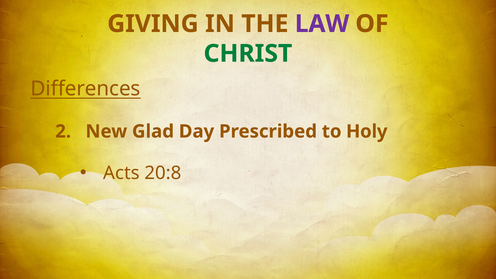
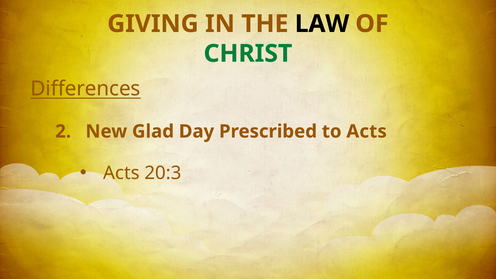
LAW colour: purple -> black (322, 24)
to Holy: Holy -> Acts (367, 131)
20:8: 20:8 -> 20:3 (163, 173)
